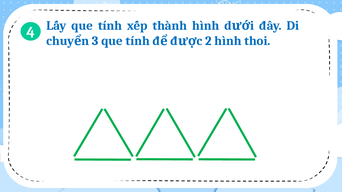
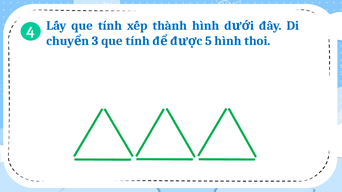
2: 2 -> 5 (208, 41)
